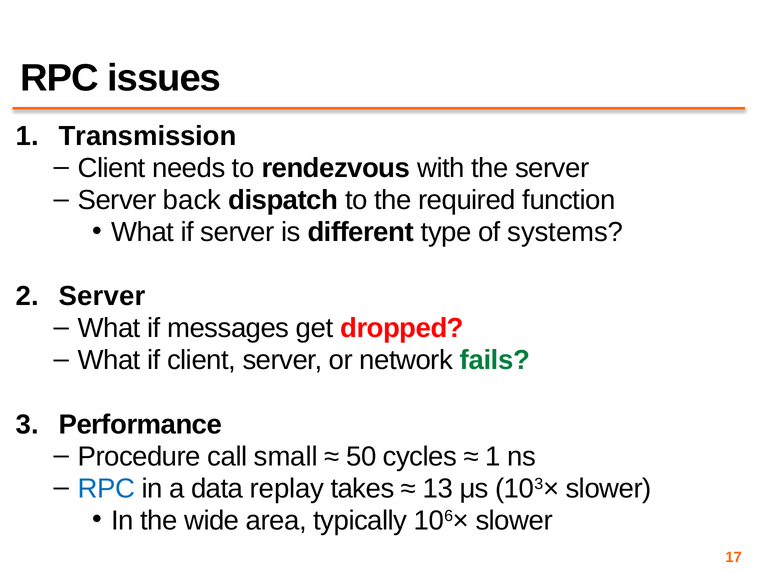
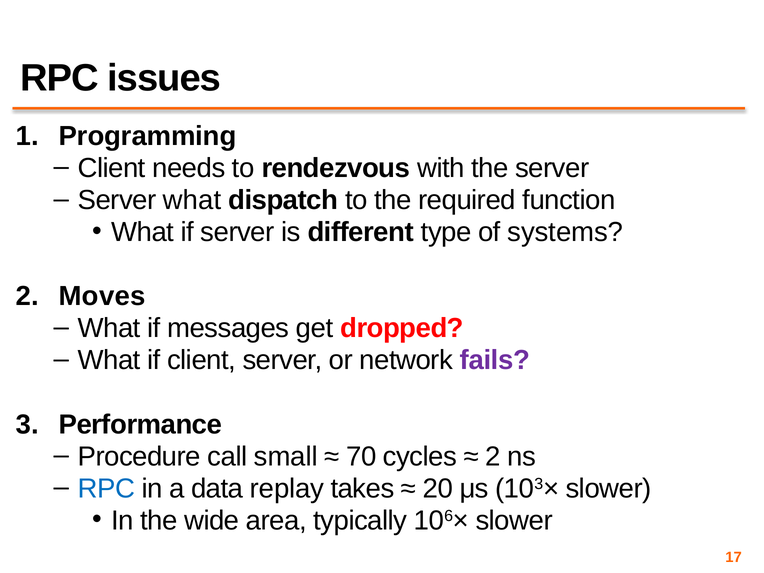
Transmission: Transmission -> Programming (148, 136)
Server back: back -> what (192, 200)
Server: Server -> Moves (102, 296)
fails colour: green -> purple (495, 360)
50: 50 -> 70 (361, 456)
1: 1 -> 2 (493, 456)
13: 13 -> 20 (438, 488)
